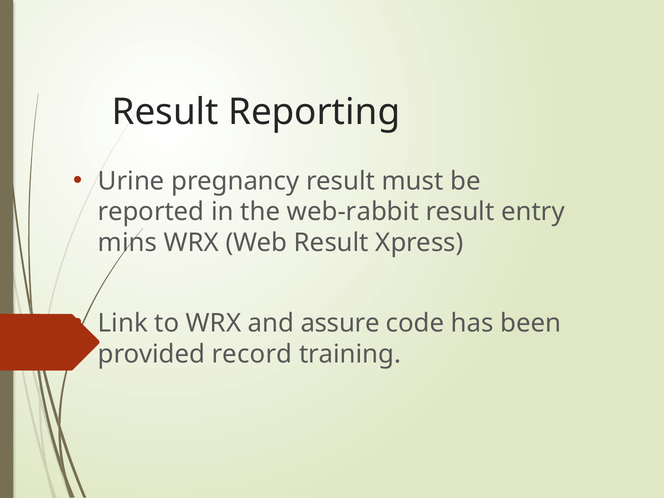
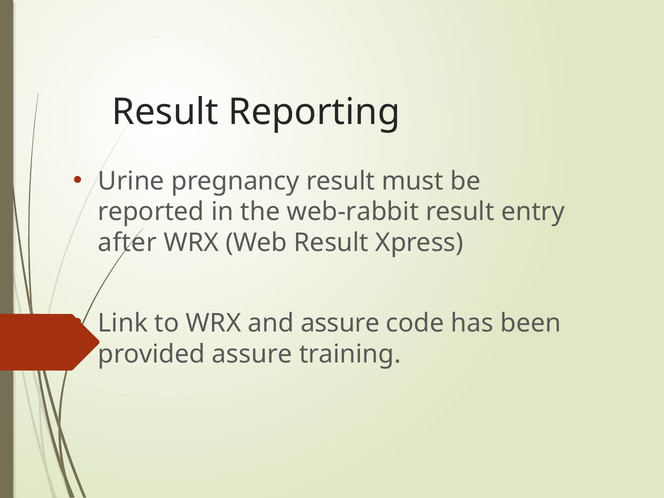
mins: mins -> after (127, 243)
provided record: record -> assure (252, 354)
